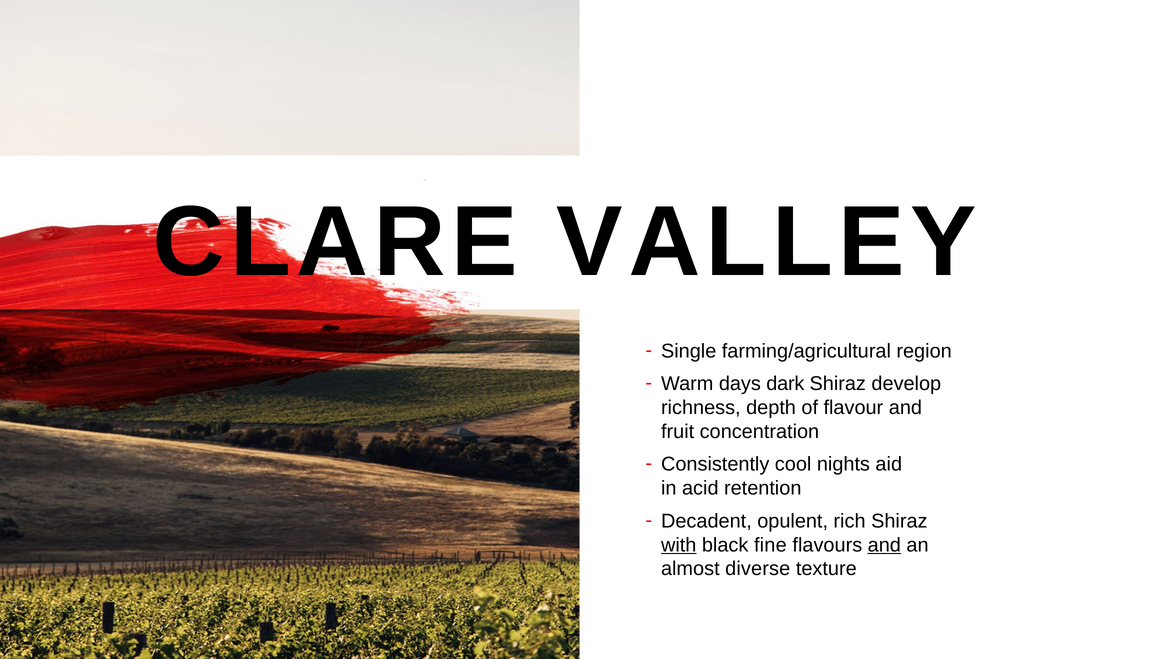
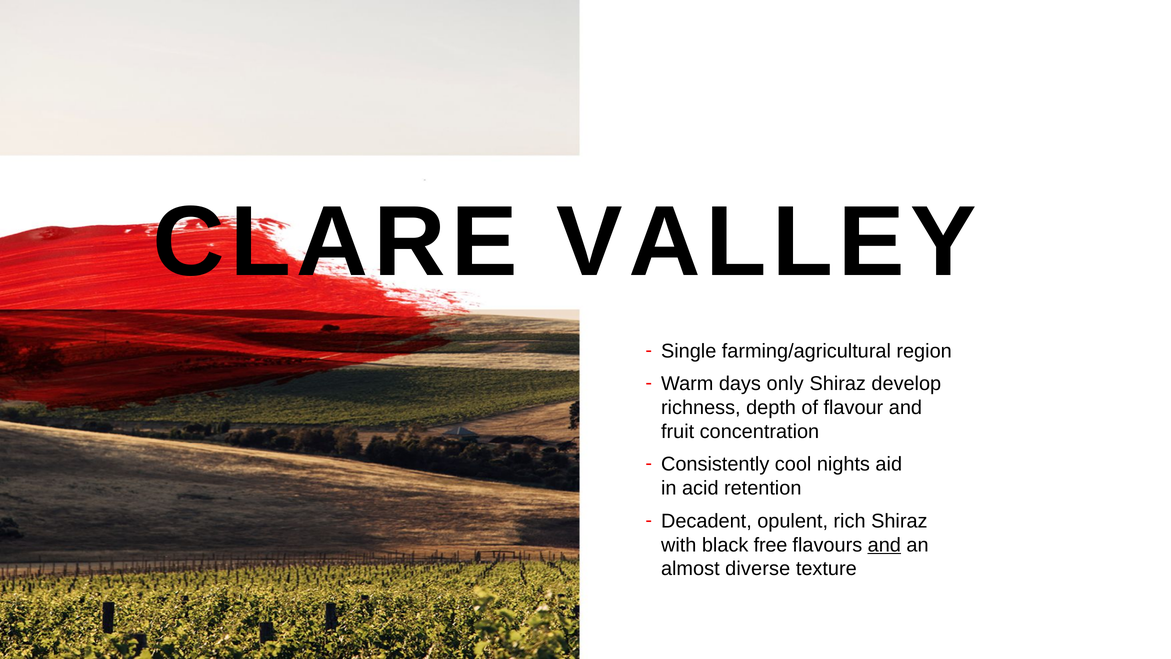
dark: dark -> only (785, 384)
with underline: present -> none (679, 545)
fine: fine -> free (771, 545)
